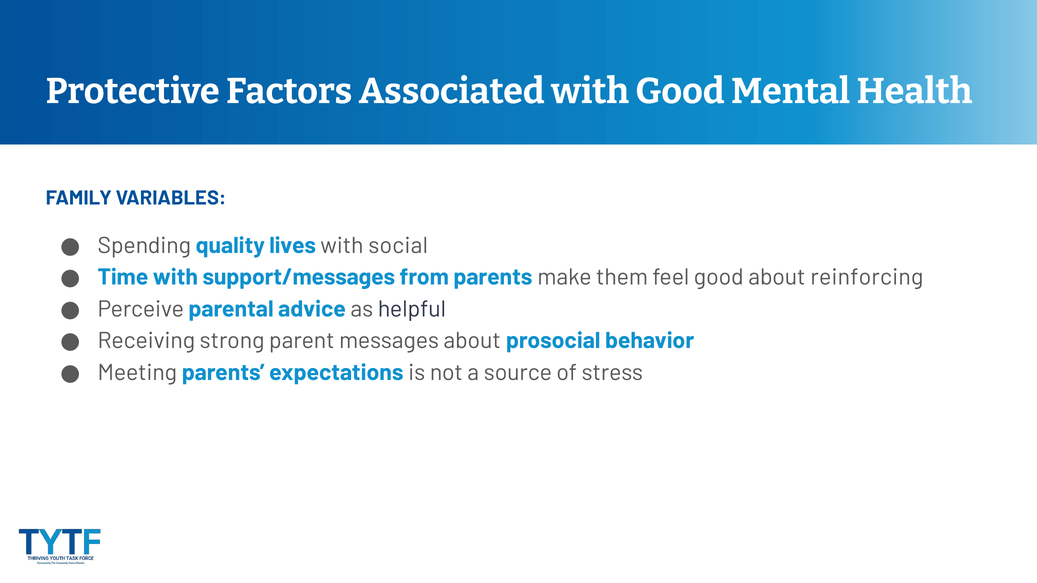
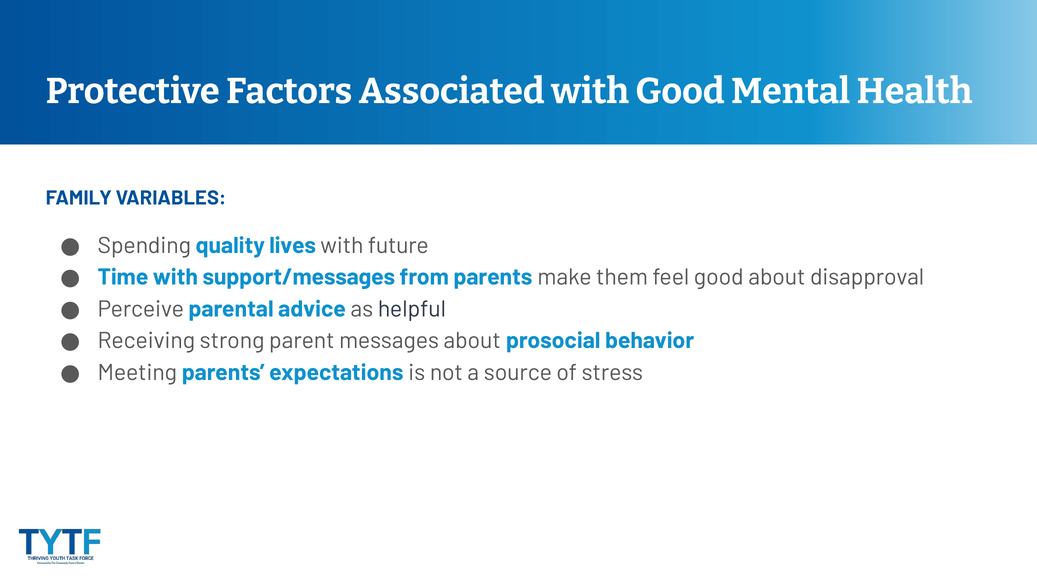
social: social -> future (398, 246)
reinforcing: reinforcing -> disapproval (867, 278)
